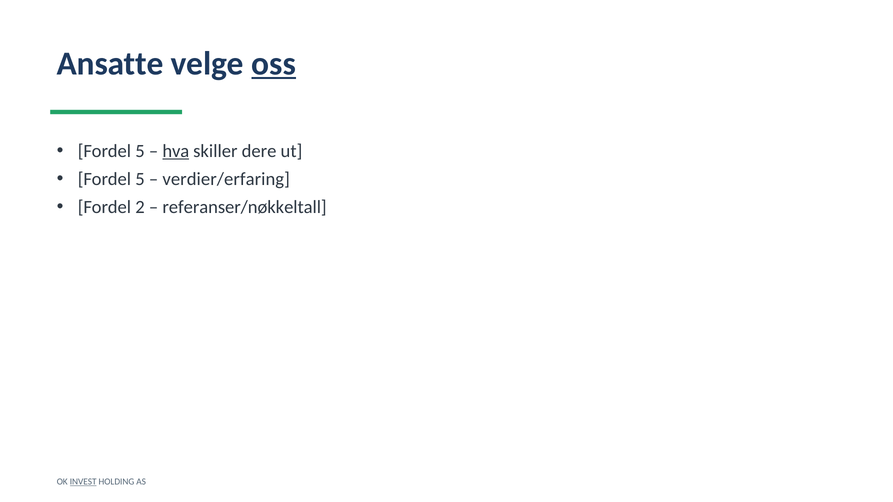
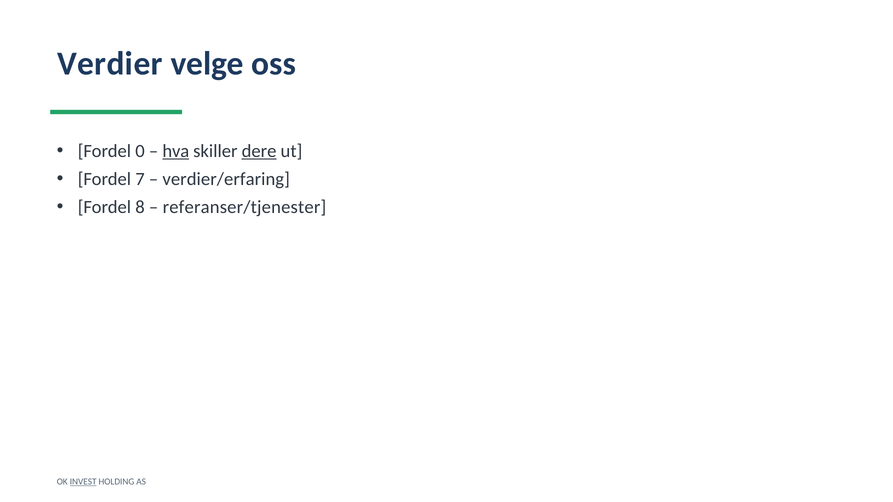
Ansatte: Ansatte -> Verdier (110, 64)
oss underline: present -> none (274, 64)
5: 5 -> 0 (140, 151)
dere underline: none -> present (259, 151)
5: 5 -> 7 (140, 179)
2: 2 -> 8 (140, 207)
referanser/nøkkeltall: referanser/nøkkeltall -> referanser/tjenester (244, 207)
